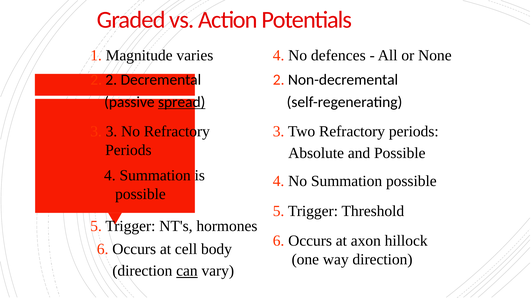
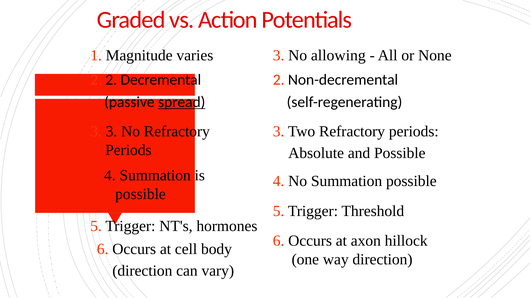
varies 4: 4 -> 3 (279, 56)
defences: defences -> allowing (338, 56)
can underline: present -> none (187, 271)
